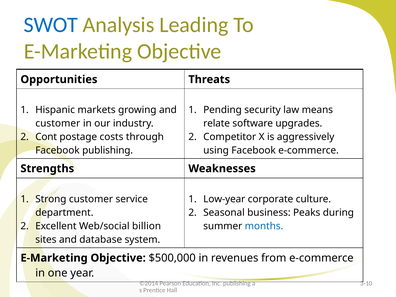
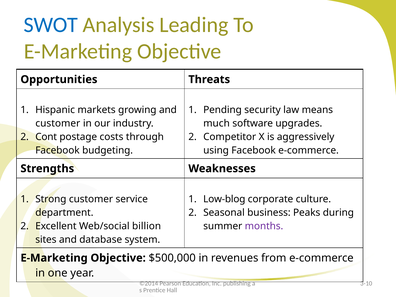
relate: relate -> much (217, 123)
Facebook publishing: publishing -> budgeting (108, 150)
Low-year: Low-year -> Low-blog (224, 199)
months colour: blue -> purple (264, 226)
